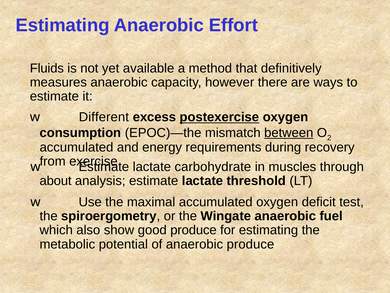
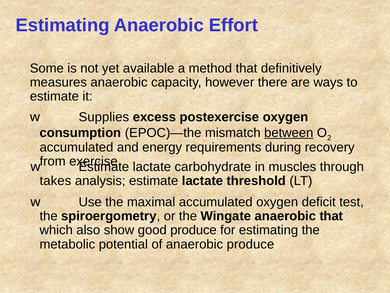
Fluids: Fluids -> Some (47, 68)
Different: Different -> Supplies (104, 117)
postexercise underline: present -> none (219, 117)
about: about -> takes (55, 181)
anaerobic fuel: fuel -> that (331, 216)
